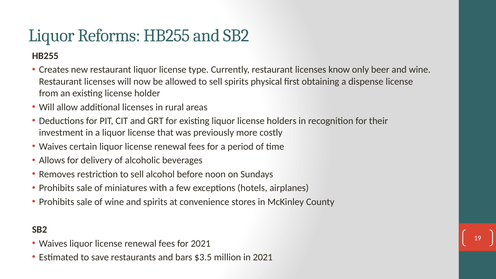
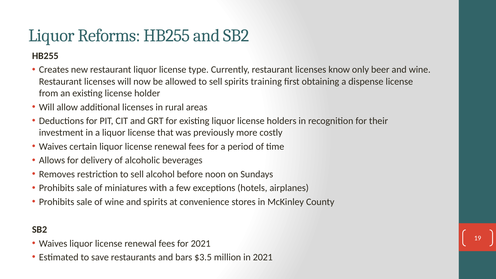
physical: physical -> training (266, 81)
